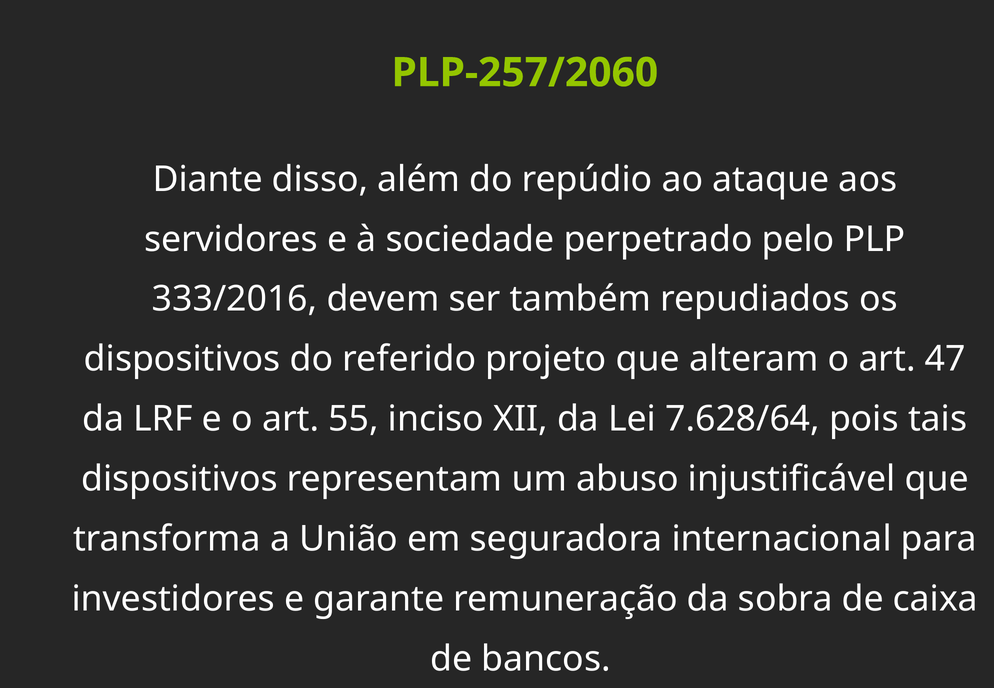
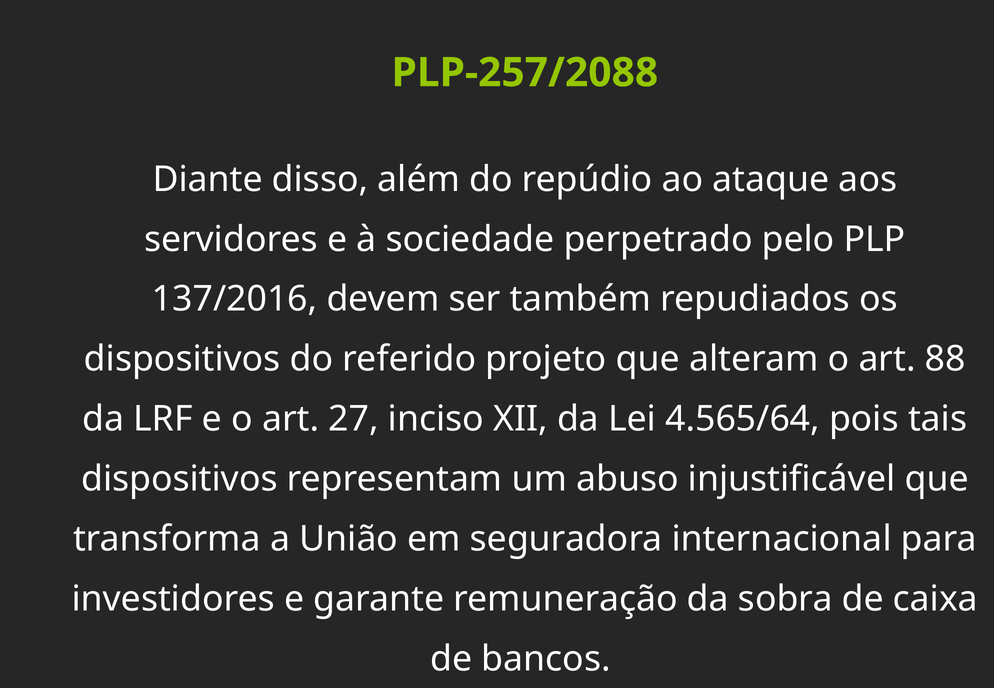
PLP-257/2060: PLP-257/2060 -> PLP-257/2088 (525, 73)
333/2016: 333/2016 -> 137/2016 (235, 299)
47: 47 -> 88 (945, 359)
55: 55 -> 27 (354, 419)
7.628/64: 7.628/64 -> 4.565/64 (743, 419)
